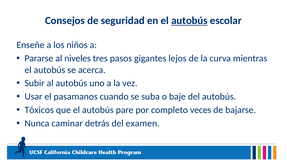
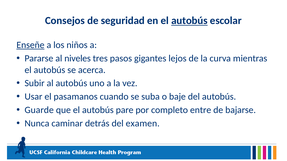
Enseñe underline: none -> present (30, 45)
Tóxicos: Tóxicos -> Guarde (39, 110)
veces: veces -> entre (201, 110)
